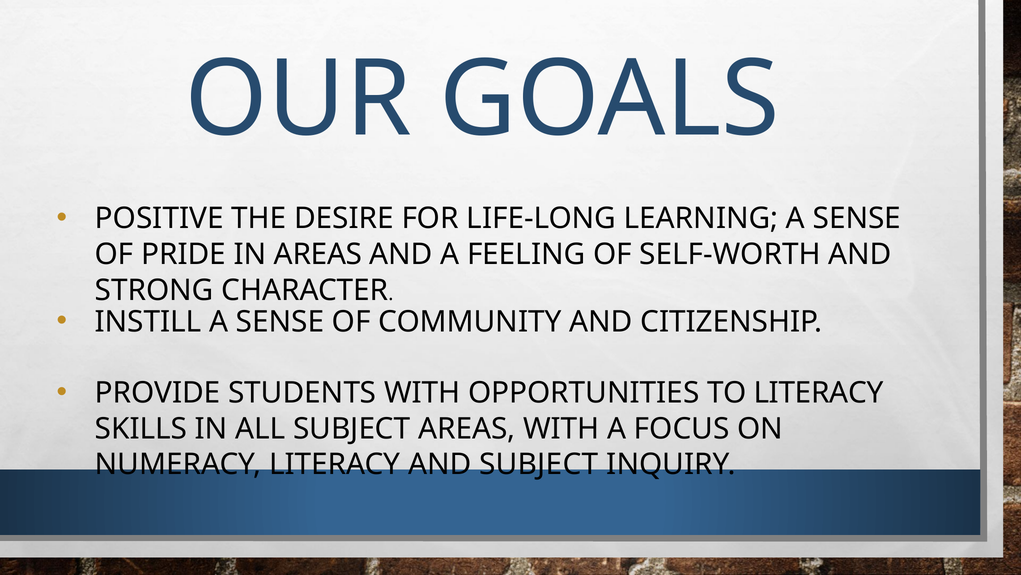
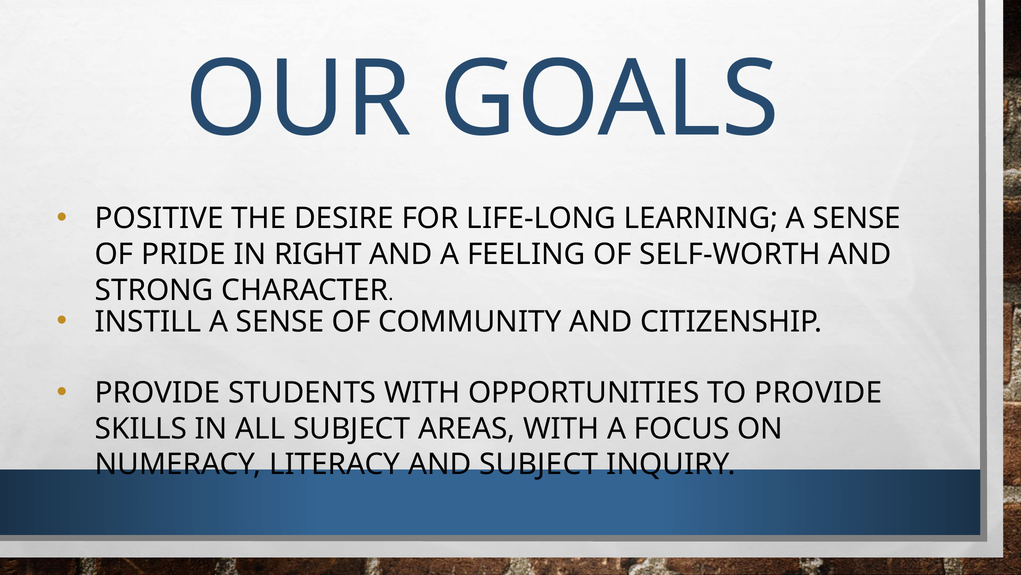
IN AREAS: AREAS -> RIGHT (318, 254)
TO LITERACY: LITERACY -> PROVIDE (818, 392)
